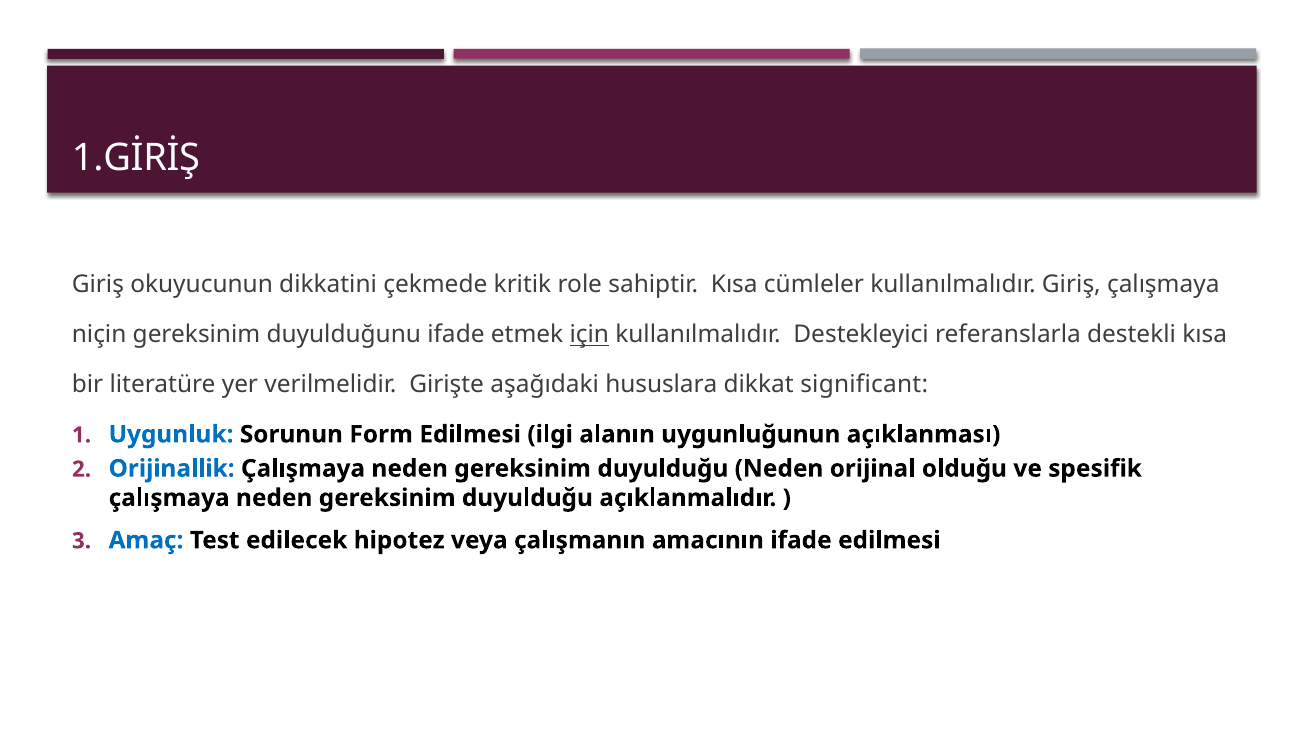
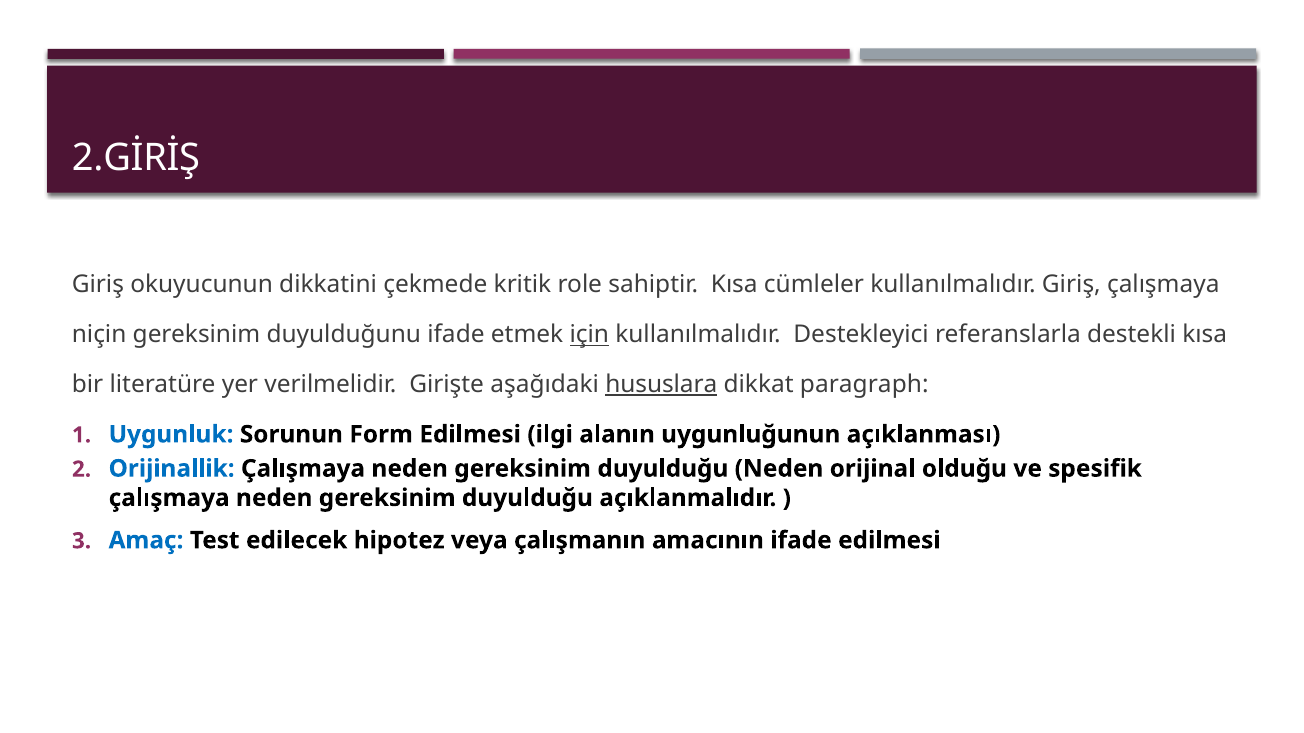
1.GİRİŞ: 1.GİRİŞ -> 2.GİRİŞ (136, 158)
hususlara underline: none -> present (661, 385)
significant: significant -> paragraph (864, 385)
